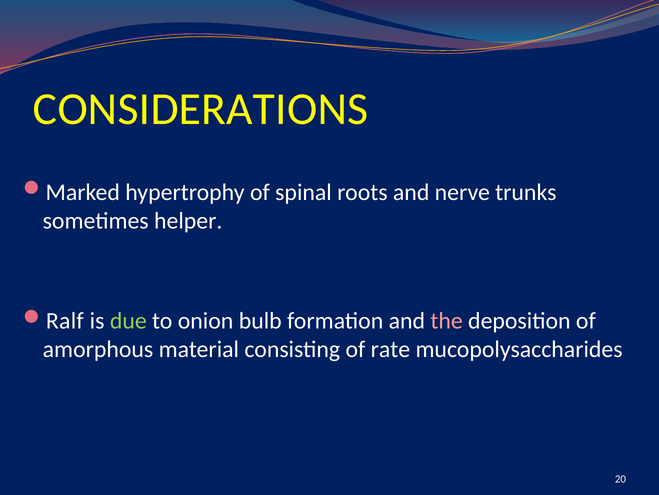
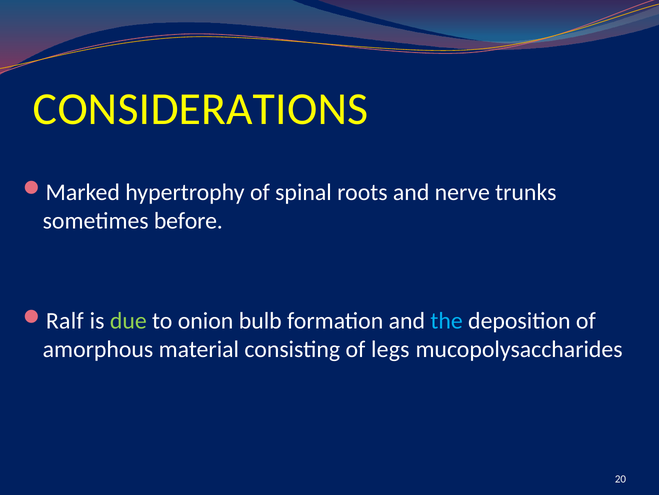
helper: helper -> before (188, 220)
the colour: pink -> light blue (447, 320)
rate: rate -> legs (390, 349)
